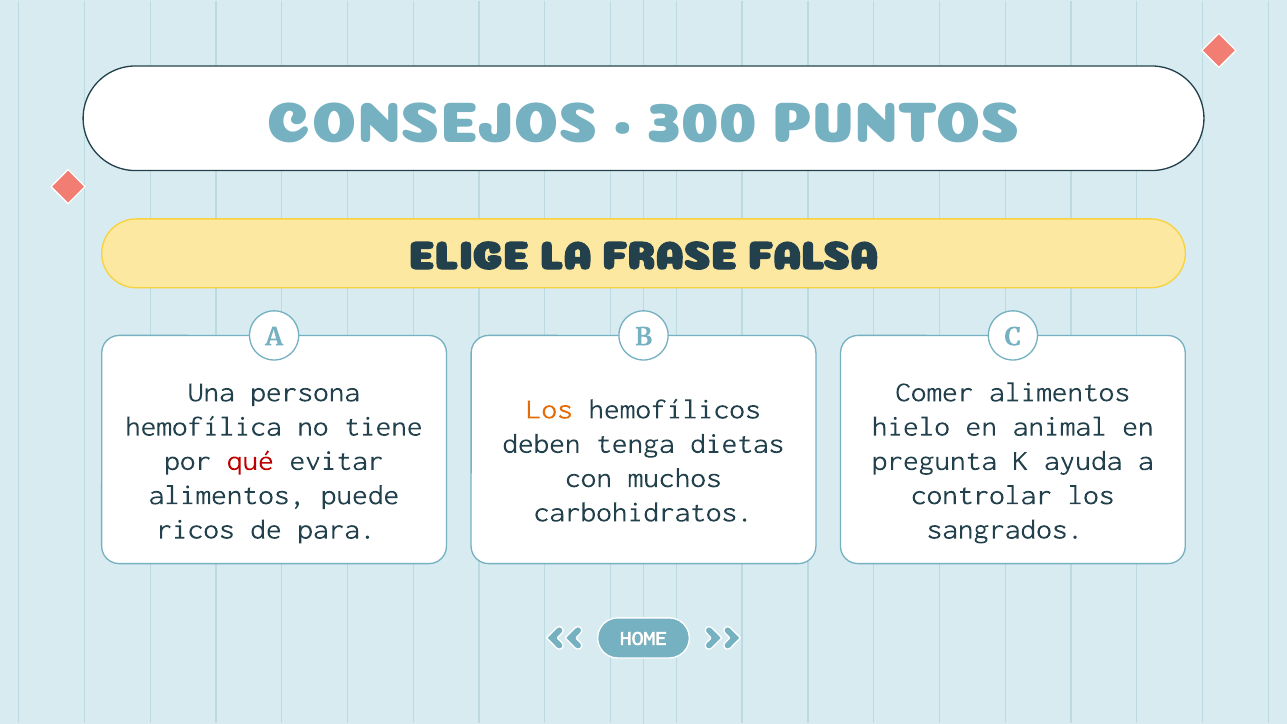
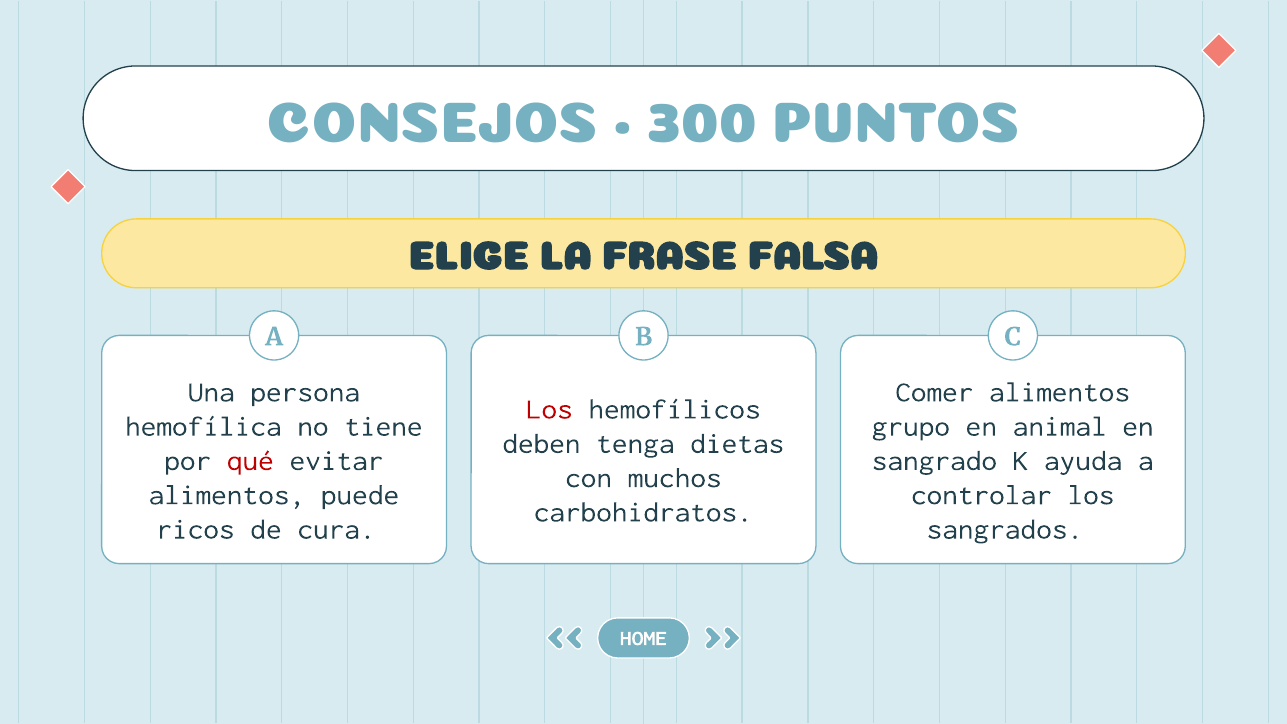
Los colour: orange -> red (549, 409)
hielo: hielo -> grupo (911, 426)
pregunta: pregunta -> sangrado (934, 460)
para: para -> cura (336, 529)
